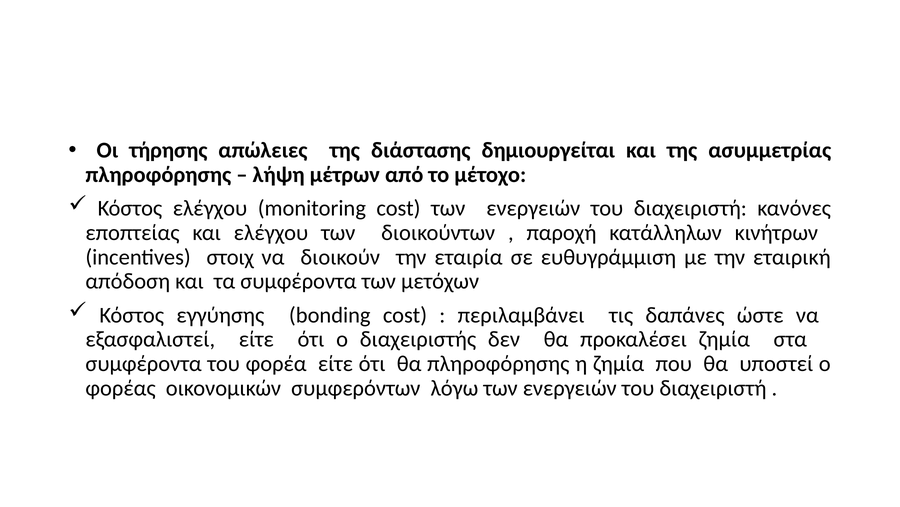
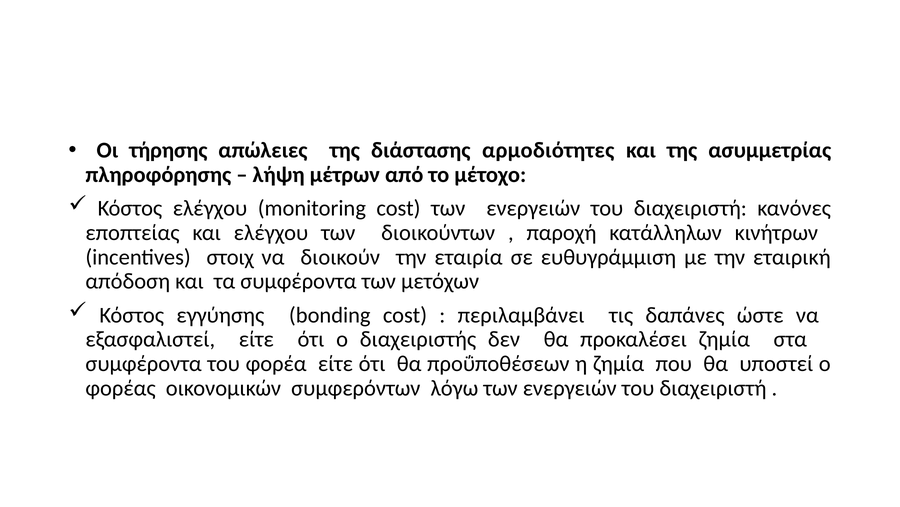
δημιουργείται: δημιουργείται -> αρμοδιότητες (548, 150)
θα πληροφόρησης: πληροφόρησης -> προΰποθέσεων (498, 363)
